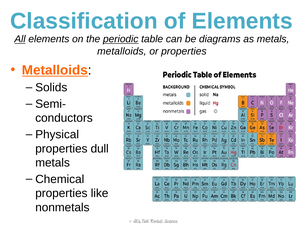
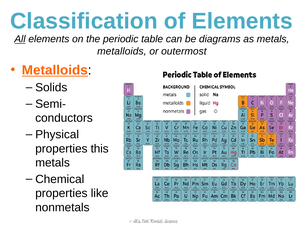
periodic underline: present -> none (121, 39)
or properties: properties -> outermost (184, 51)
dull: dull -> this (100, 149)
